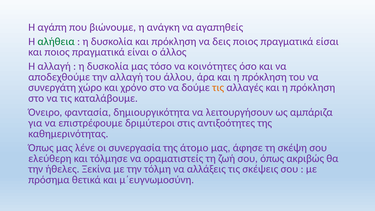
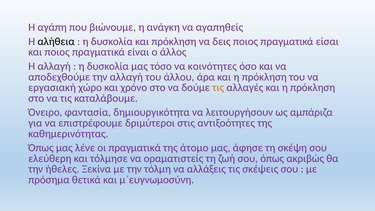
αλήθεια colour: green -> black (56, 41)
συνεργάτη: συνεργάτη -> εργασιακή (52, 88)
οι συνεργασία: συνεργασία -> πραγματικά (135, 148)
